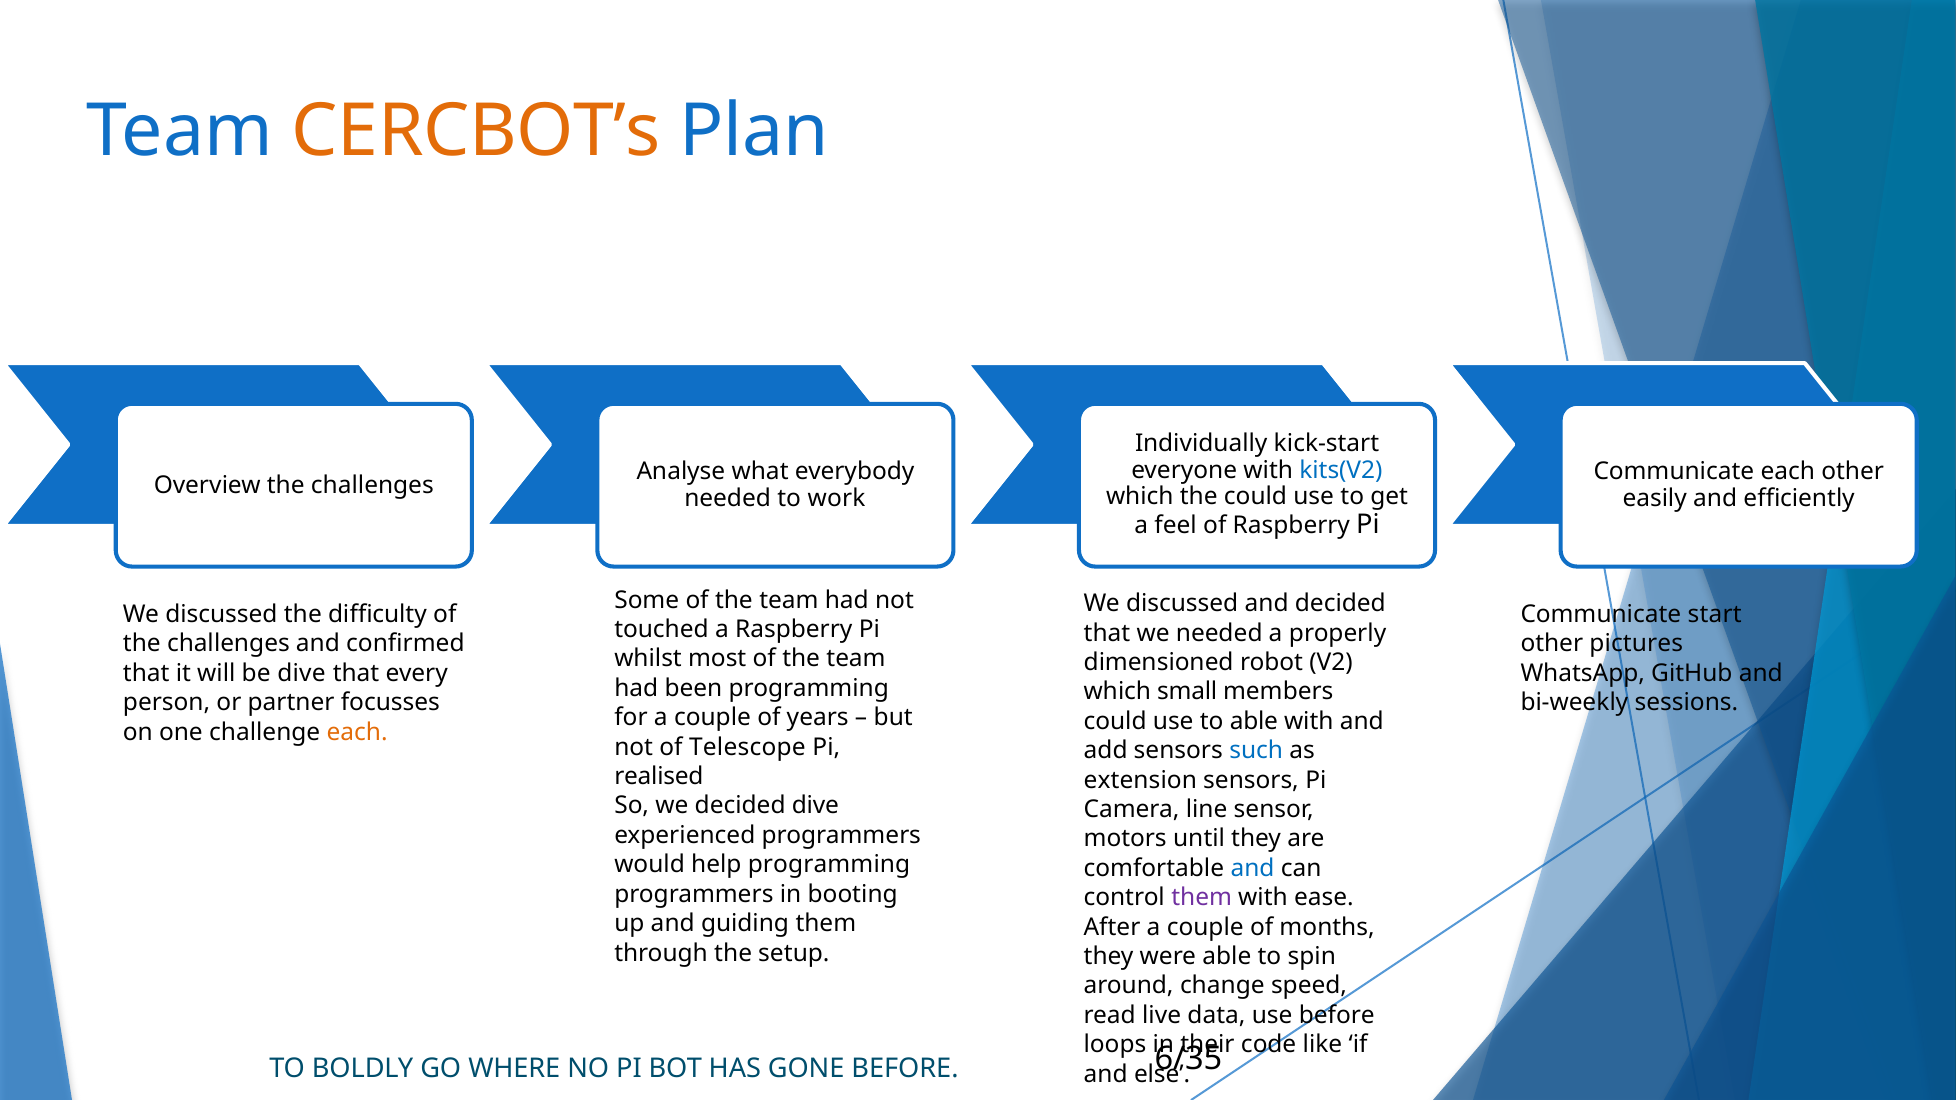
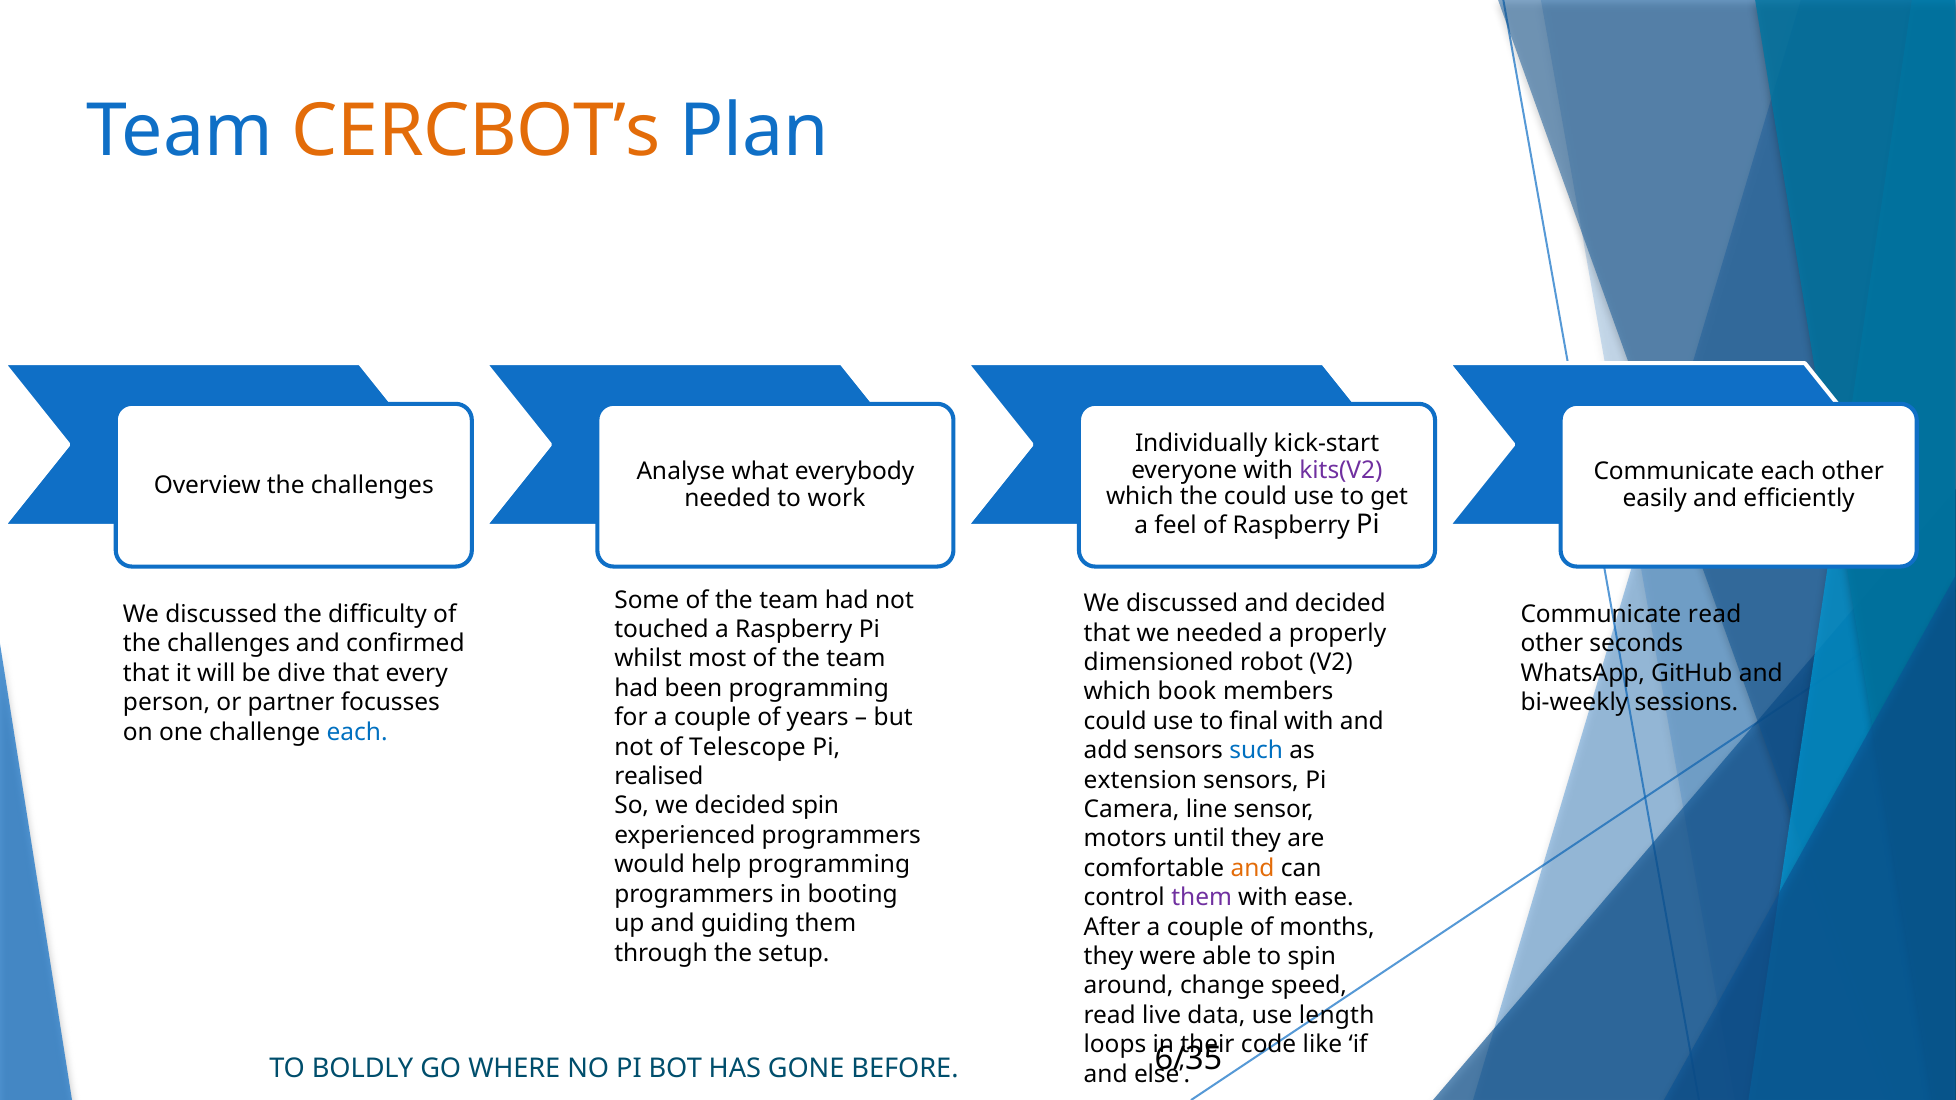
kits(V2 colour: blue -> purple (1341, 470)
Communicate start: start -> read (1715, 614)
pictures: pictures -> seconds (1636, 644)
small: small -> book (1187, 692)
to able: able -> final (1254, 721)
each colour: orange -> blue (357, 732)
decided dive: dive -> spin (815, 806)
and colour: blue -> orange (1253, 869)
use before: before -> length (1337, 1016)
